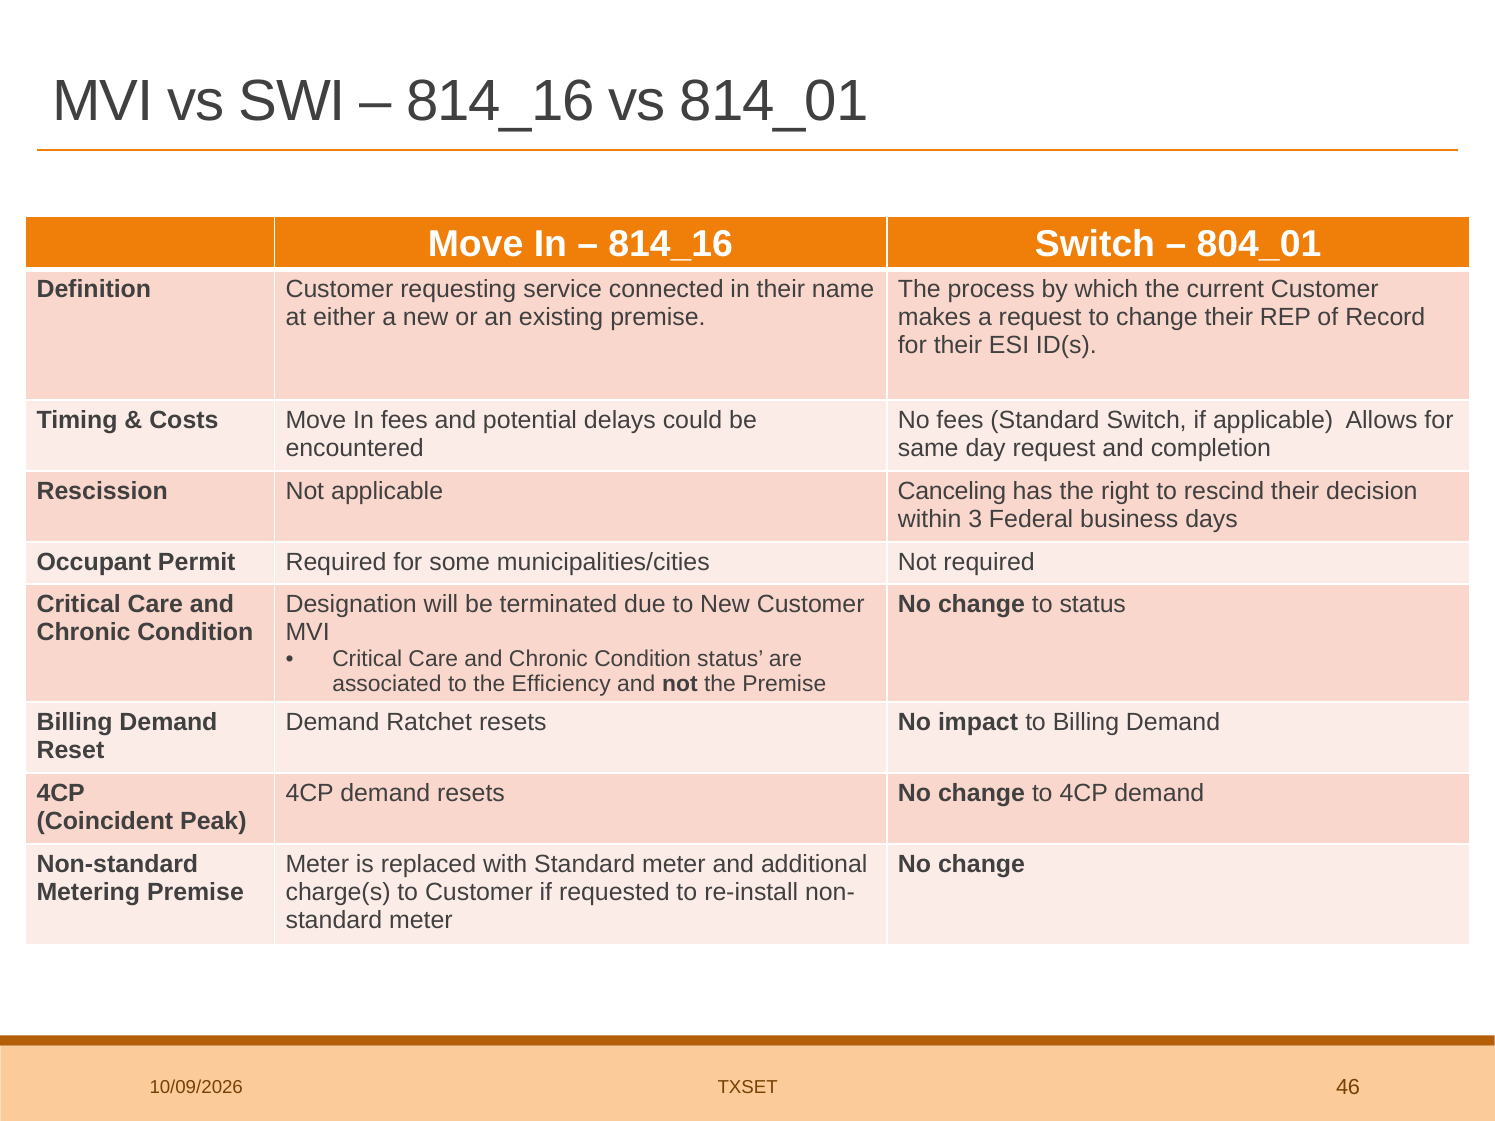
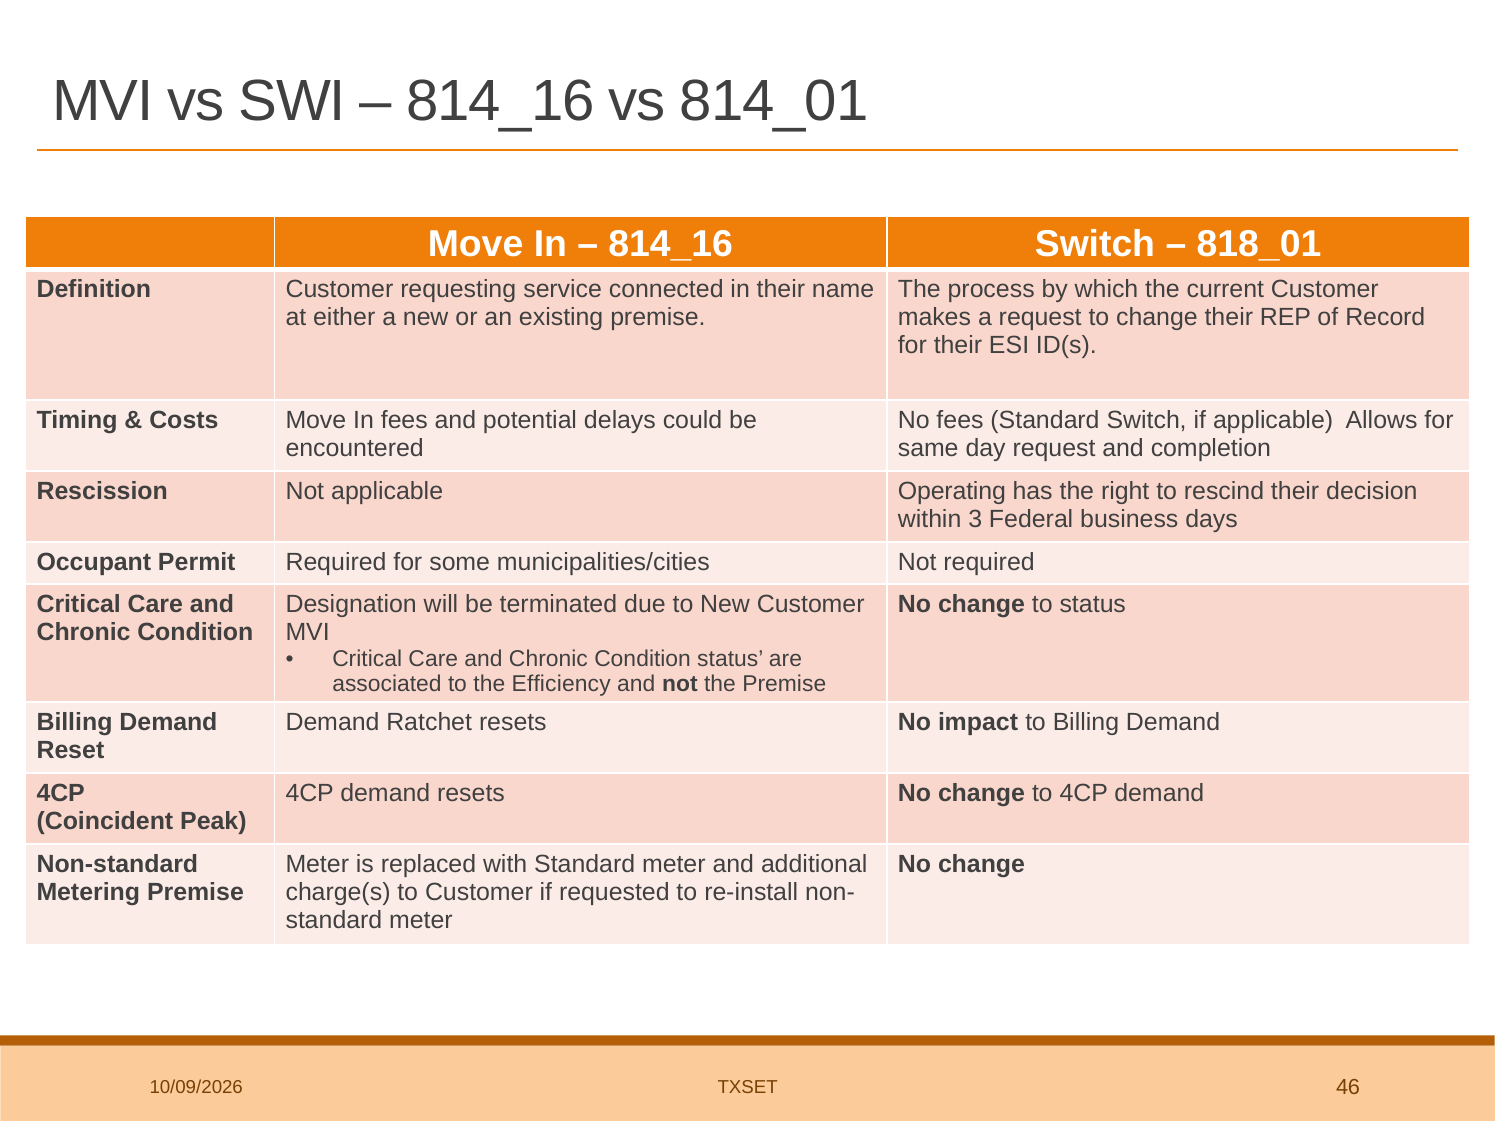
804_01: 804_01 -> 818_01 (1259, 244)
Canceling: Canceling -> Operating (952, 491)
